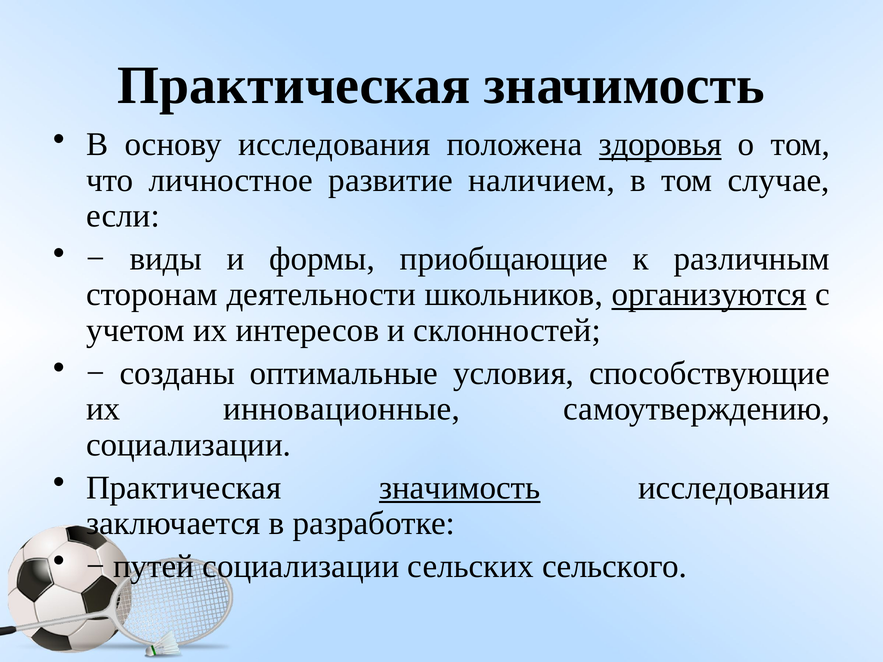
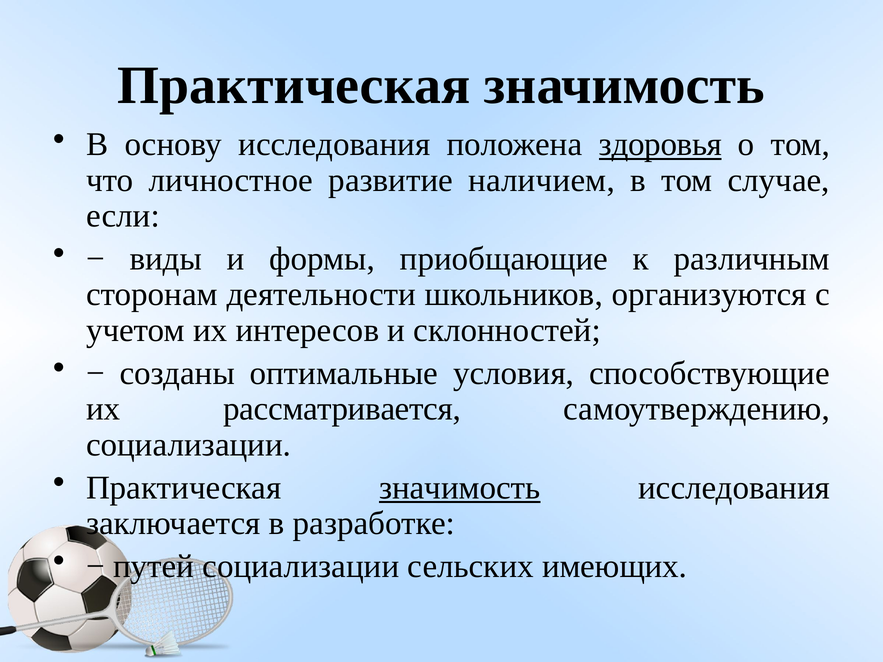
организуются underline: present -> none (709, 295)
инновационные: инновационные -> рассматривается (342, 409)
сельского: сельского -> имеющих (615, 566)
